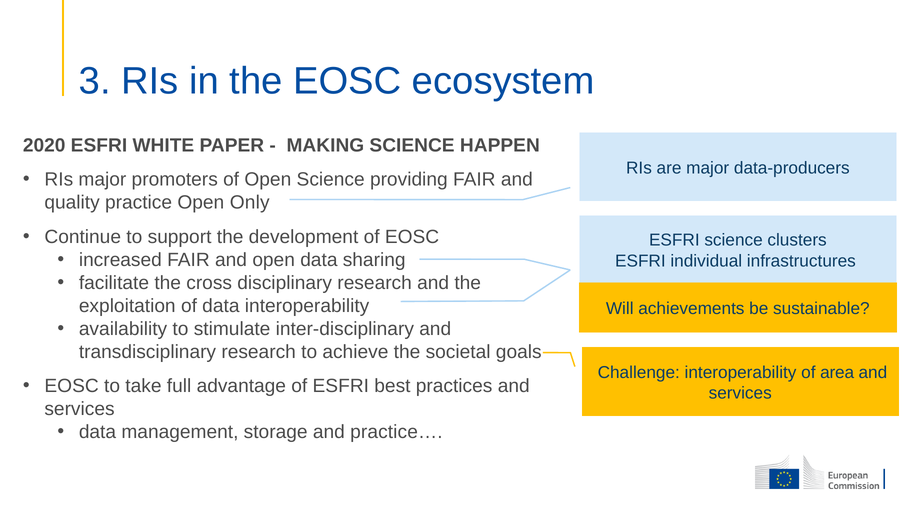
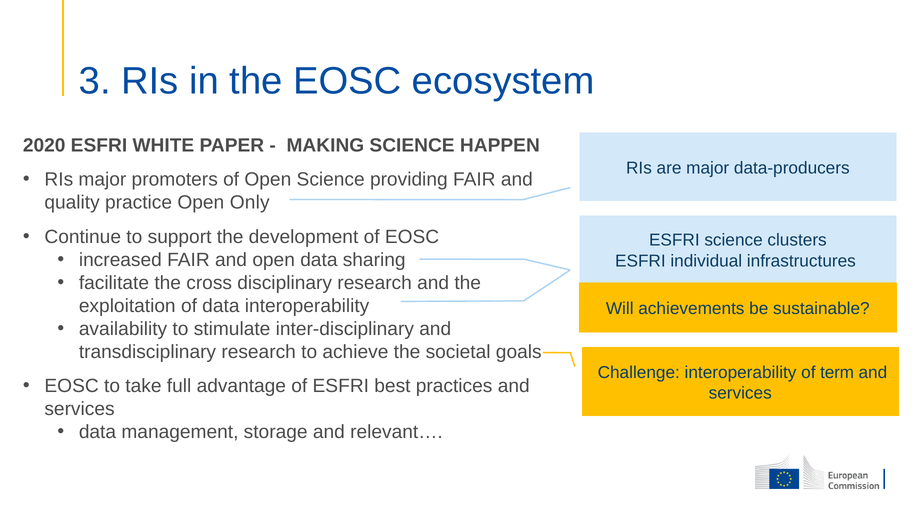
area: area -> term (837, 373)
practice…: practice… -> relevant… (396, 432)
